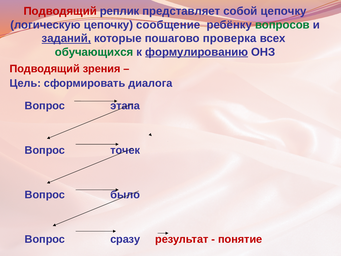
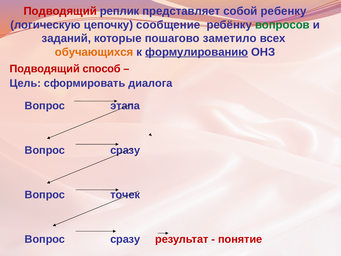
собой цепочку: цепочку -> ребенку (284, 11)
заданий underline: present -> none (66, 38)
проверка: проверка -> заметило (230, 38)
обучающихся colour: green -> orange (94, 52)
зрения: зрения -> способ (102, 69)
точек: точек -> сразу (125, 150)
было: было -> точек (125, 195)
